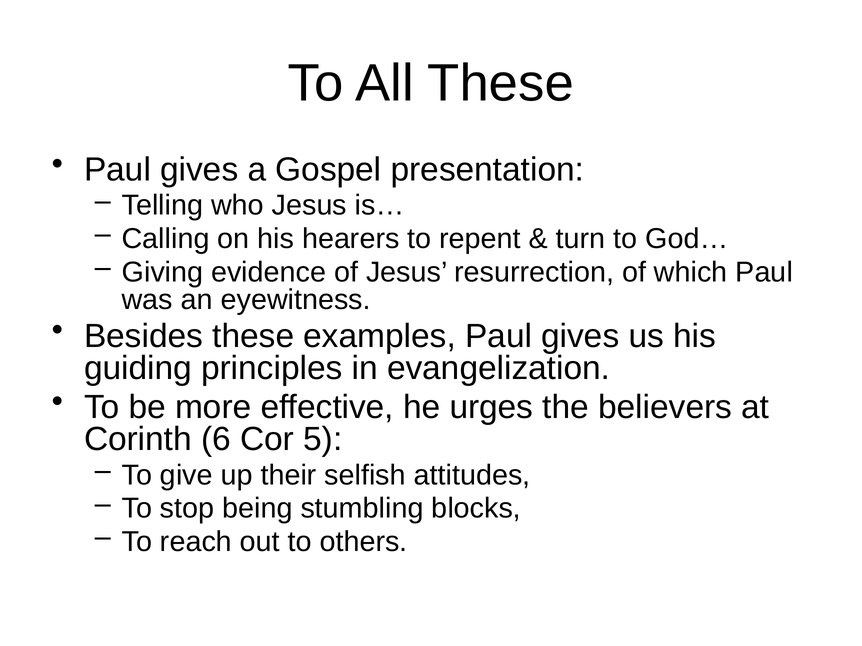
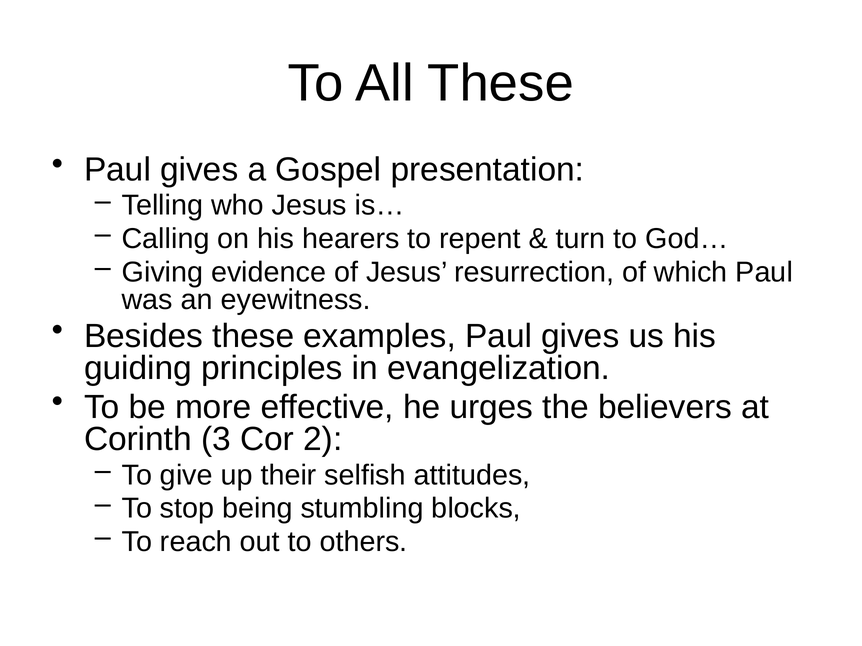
6: 6 -> 3 (216, 440)
5: 5 -> 2 (323, 440)
